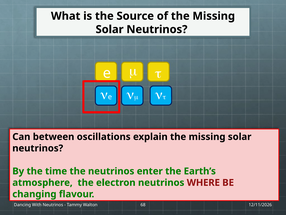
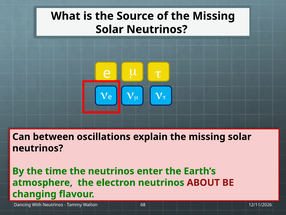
WHERE: WHERE -> ABOUT (203, 182)
